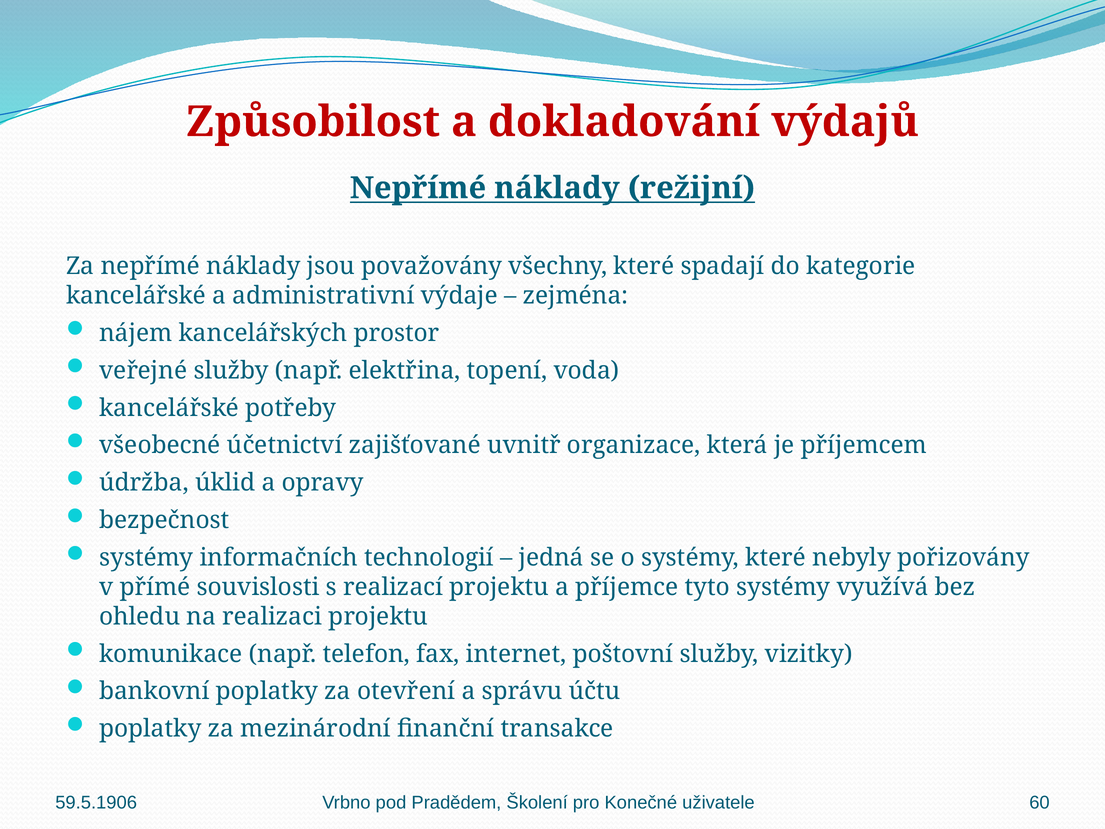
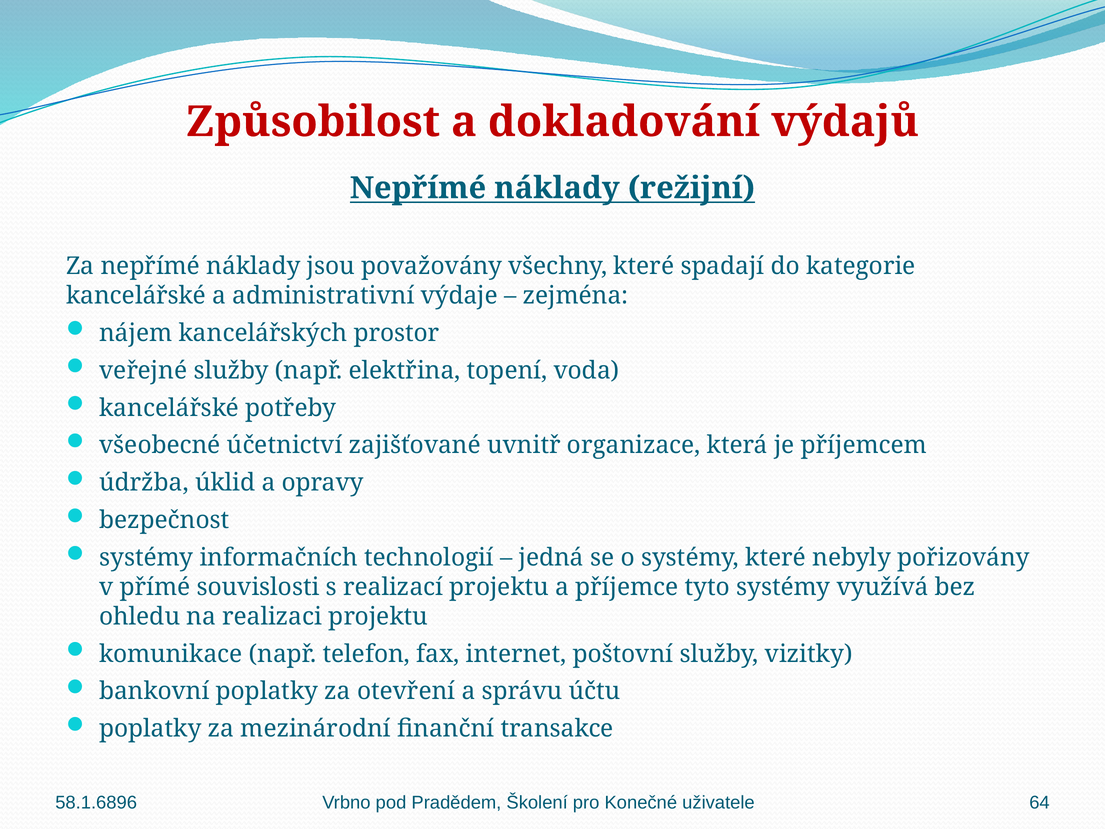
59.5.1906: 59.5.1906 -> 58.1.6896 (96, 802)
60: 60 -> 64 (1040, 802)
